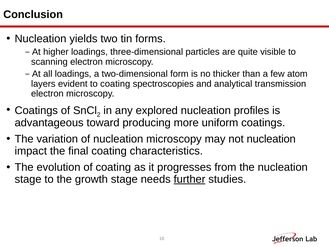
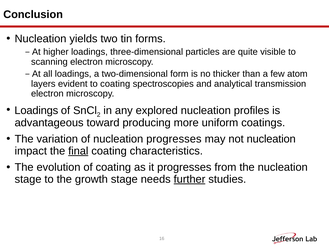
Coatings: Coatings -> Loadings (36, 110)
nucleation microscopy: microscopy -> progresses (174, 139)
final underline: none -> present (78, 151)
